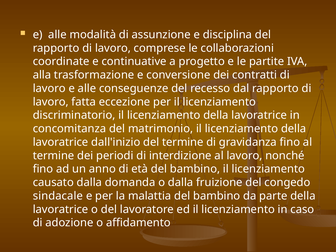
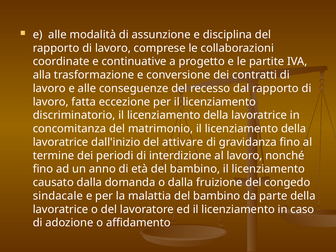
del termine: termine -> attivare (183, 142)
